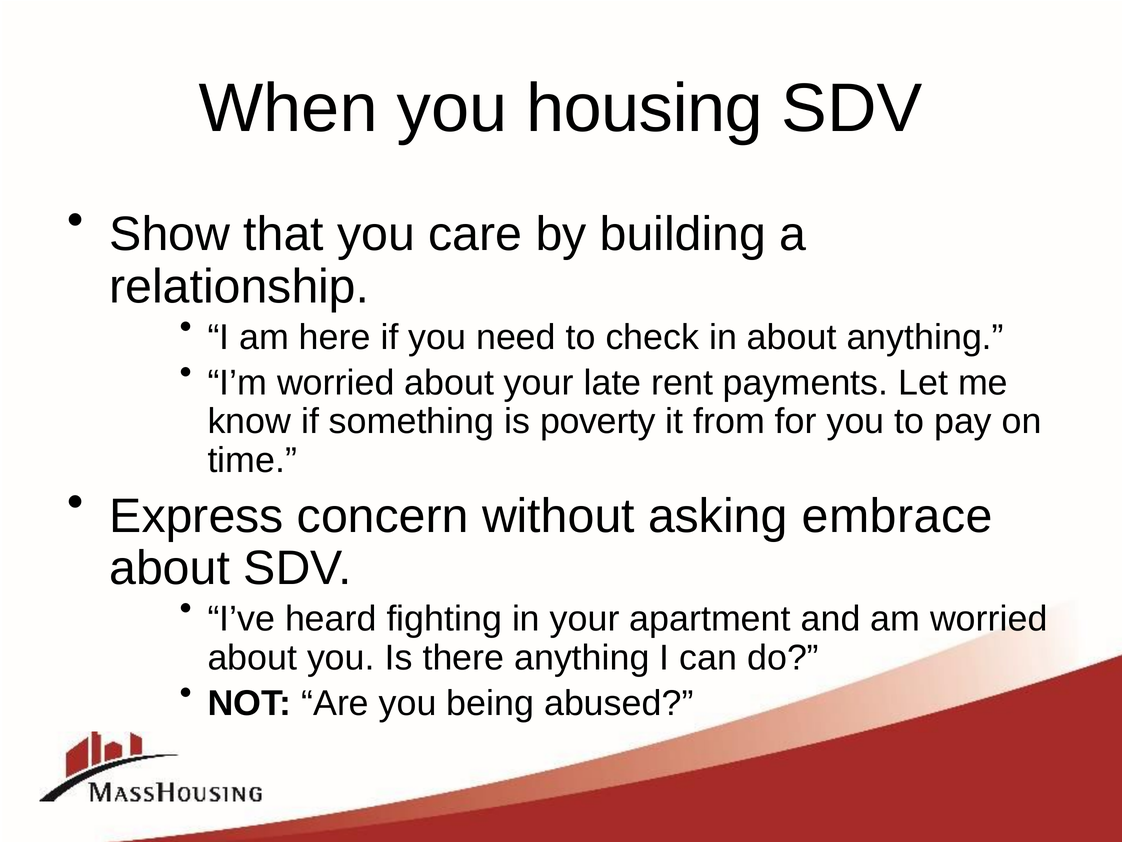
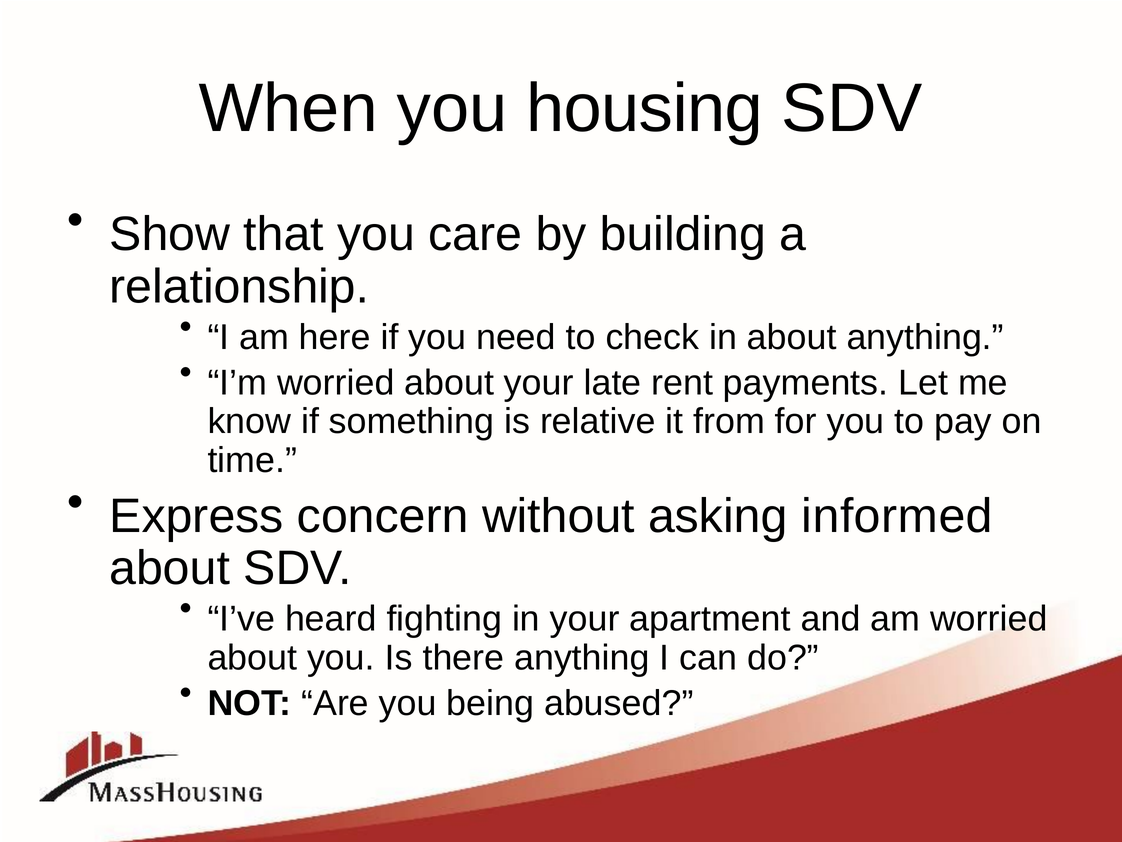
poverty: poverty -> relative (598, 421)
embrace: embrace -> informed (897, 516)
